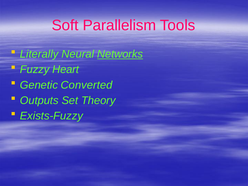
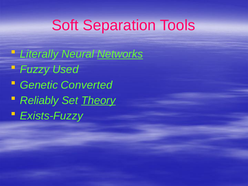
Parallelism: Parallelism -> Separation (119, 25)
Heart: Heart -> Used (66, 70)
Outputs: Outputs -> Reliably (39, 100)
Theory underline: none -> present (98, 100)
